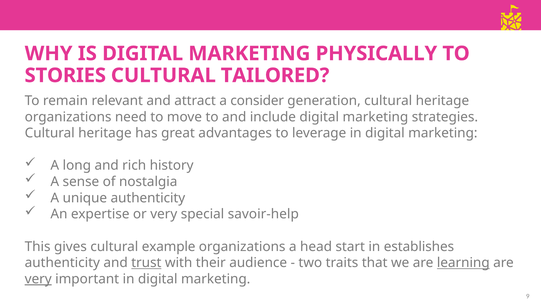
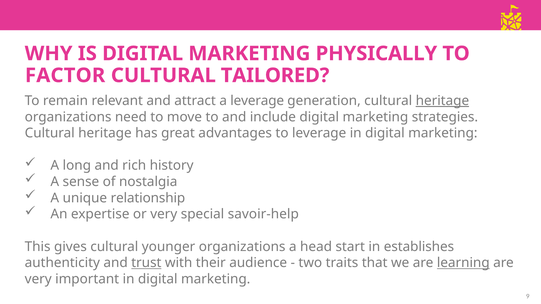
STORIES: STORIES -> FACTOR (65, 76)
a consider: consider -> leverage (257, 101)
heritage underline: none -> present (442, 101)
unique authenticity: authenticity -> relationship (148, 198)
example: example -> younger (169, 247)
very underline: present -> none (38, 279)
